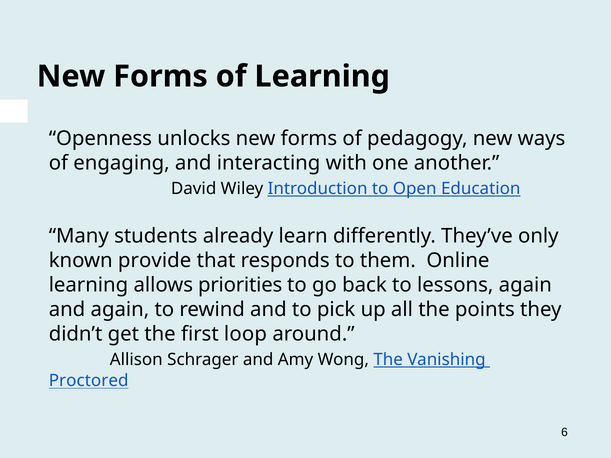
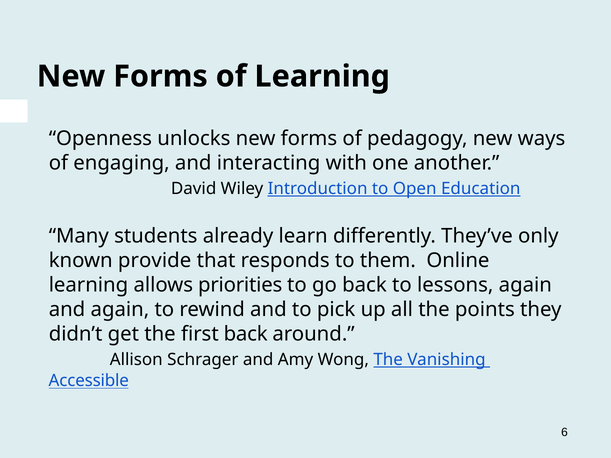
first loop: loop -> back (246, 334)
Proctored: Proctored -> Accessible (89, 381)
